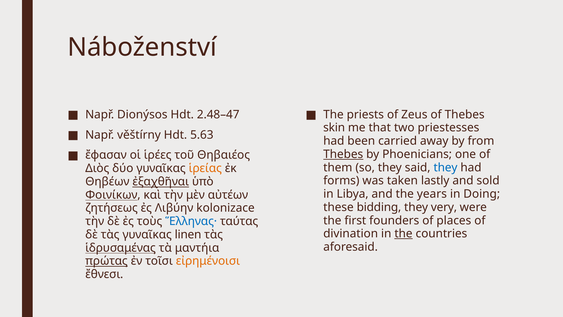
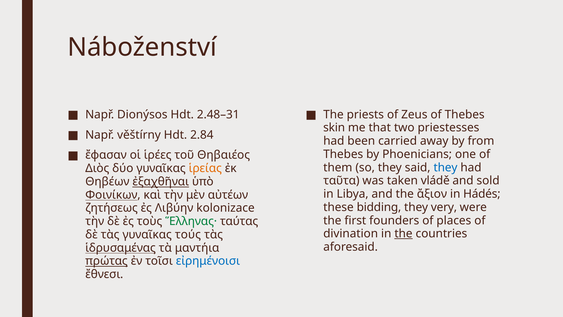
2.48–47: 2.48–47 -> 2.48–31 (218, 114)
5.63: 5.63 -> 2.84 (202, 135)
Thebes underline: present -> none (343, 154)
forms: forms -> ταῦτα (341, 181)
lastly: lastly -> vládě (435, 181)
years: years -> ἄξιον (432, 194)
Doing: Doing -> Hádés (482, 194)
Ἕλληνας· colour: blue -> green (191, 221)
linen: linen -> τούς (188, 234)
εἰρημένοισι colour: orange -> blue (208, 261)
